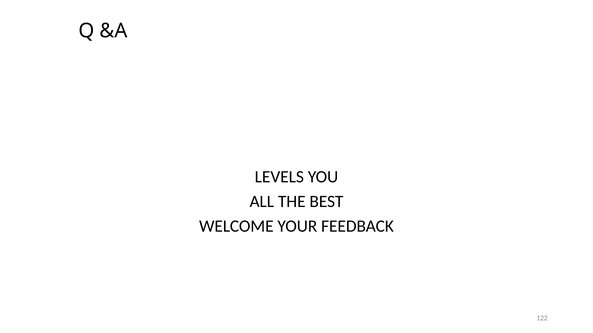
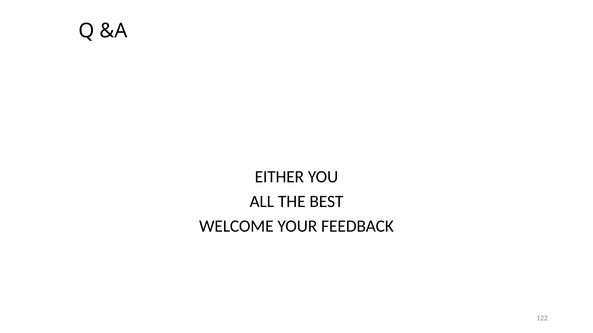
LEVELS: LEVELS -> EITHER (279, 177)
